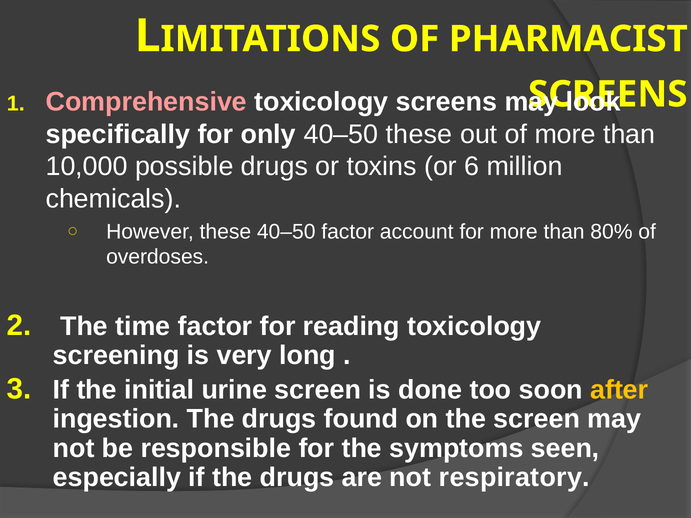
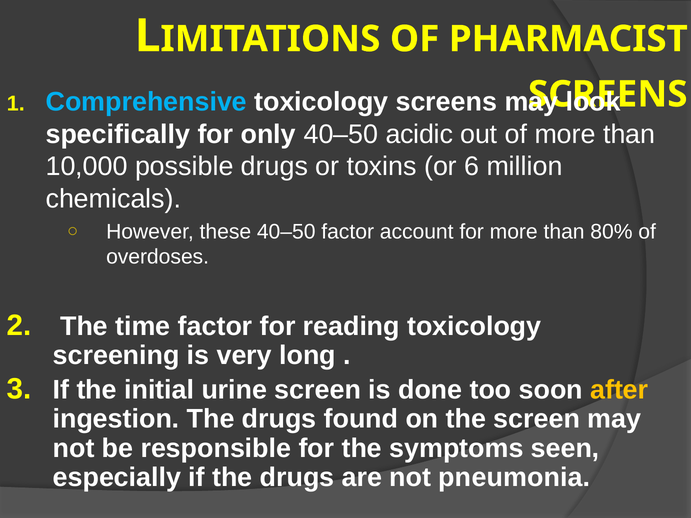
Comprehensive colour: pink -> light blue (146, 102)
40–50 these: these -> acidic (419, 134)
respiratory: respiratory -> pneumonia (514, 477)
